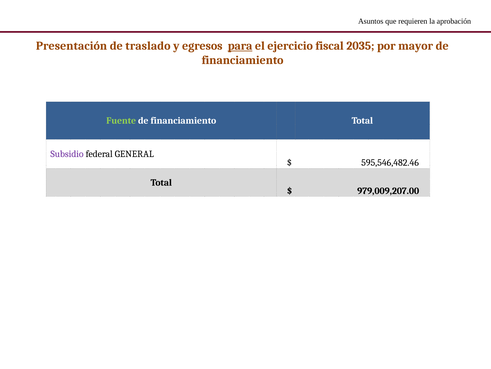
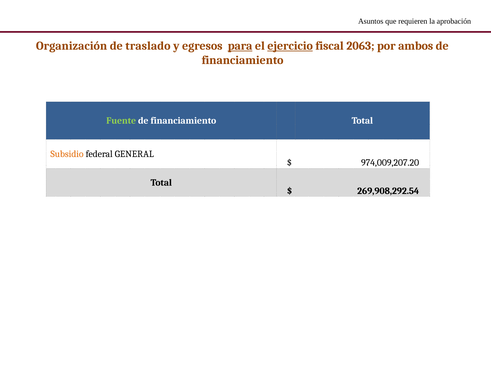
Presentación: Presentación -> Organización (72, 46)
ejercicio underline: none -> present (290, 46)
2035: 2035 -> 2063 (360, 46)
mayor: mayor -> ambos (416, 46)
Subsidio colour: purple -> orange (67, 154)
595,546,482.46: 595,546,482.46 -> 974,009,207.20 (390, 162)
979,009,207.00: 979,009,207.00 -> 269,908,292.54 (388, 191)
